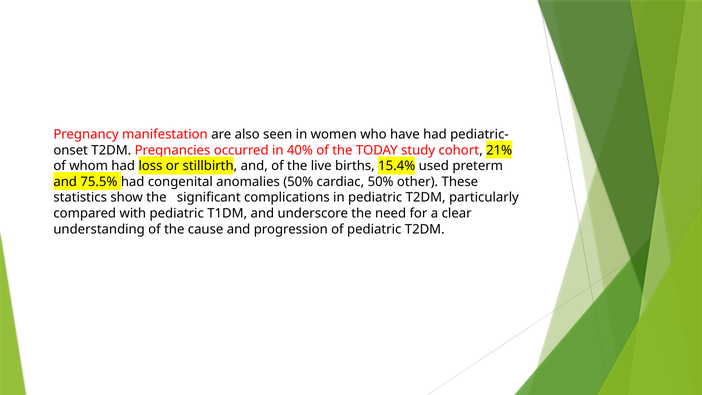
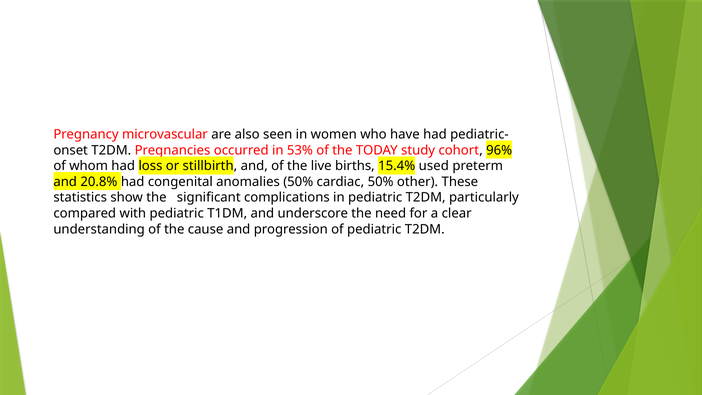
manifestation: manifestation -> microvascular (165, 134)
40%: 40% -> 53% (300, 150)
21%: 21% -> 96% (499, 150)
75.5%: 75.5% -> 20.8% (99, 182)
